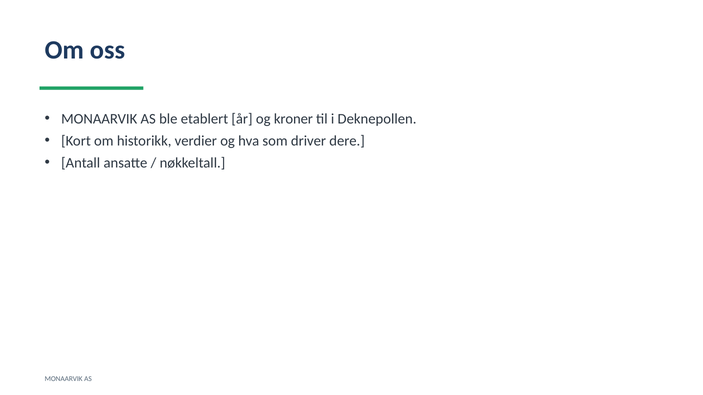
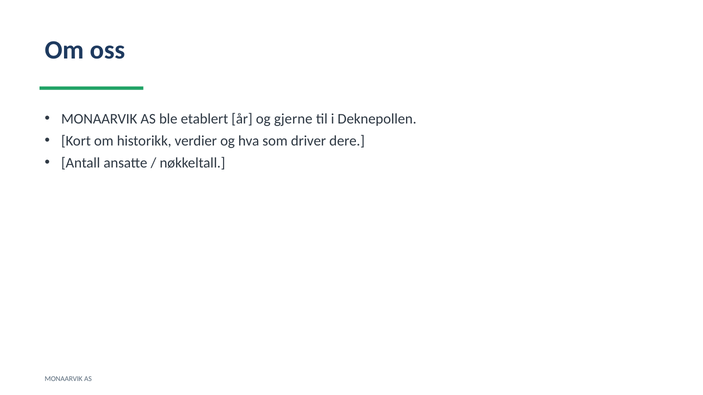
kroner: kroner -> gjerne (293, 119)
